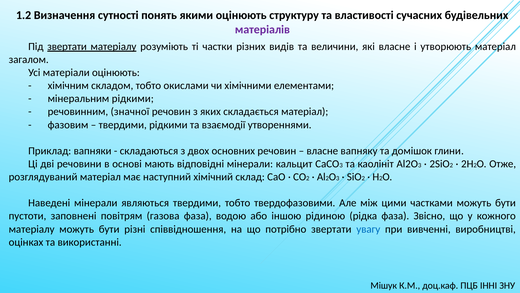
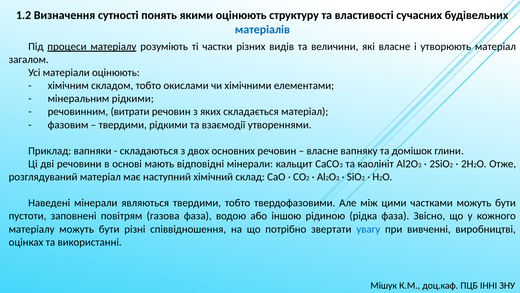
матеріалів colour: purple -> blue (262, 30)
Під звертати: звертати -> процеси (67, 46)
значної: значної -> витрати (130, 112)
